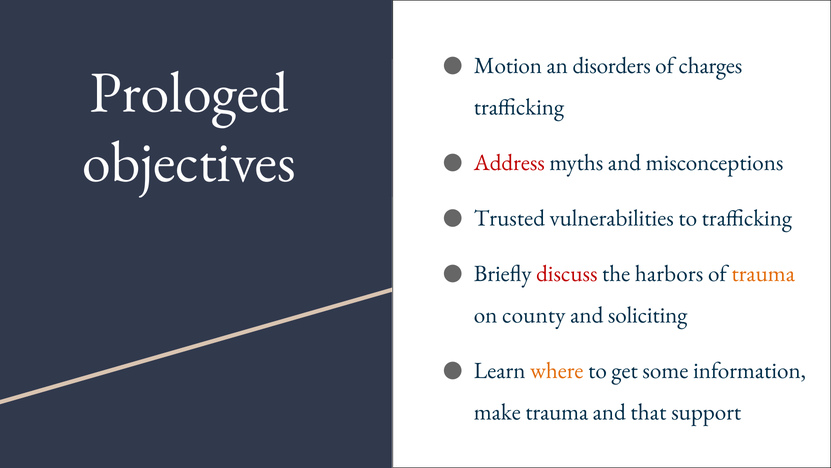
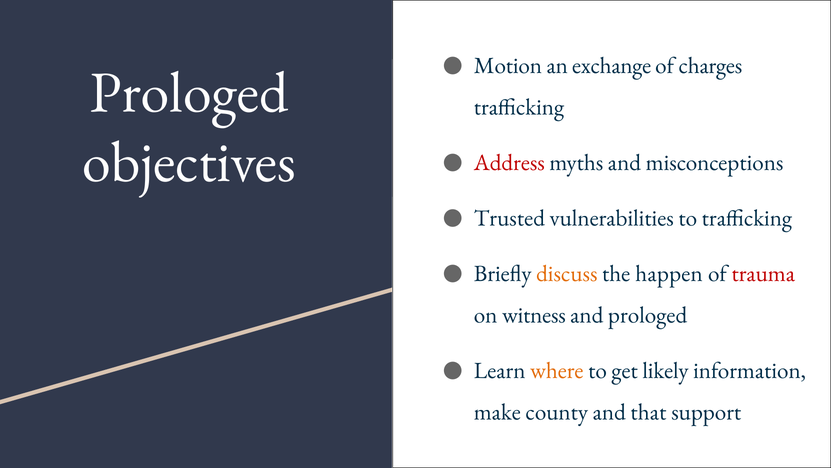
disorders: disorders -> exchange (612, 65)
discuss colour: red -> orange (567, 273)
harbors: harbors -> happen (669, 273)
trauma colour: orange -> red (763, 273)
county: county -> witness (534, 315)
and soliciting: soliciting -> prologed (648, 315)
some: some -> likely (666, 370)
make trauma: trauma -> county (557, 412)
